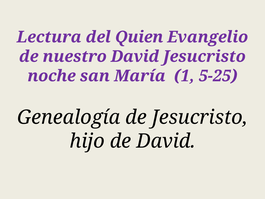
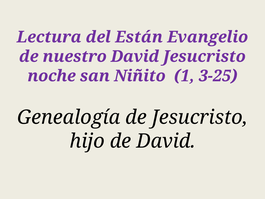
Quien: Quien -> Están (139, 37)
María: María -> Niñito (140, 76)
5-25: 5-25 -> 3-25 (218, 76)
